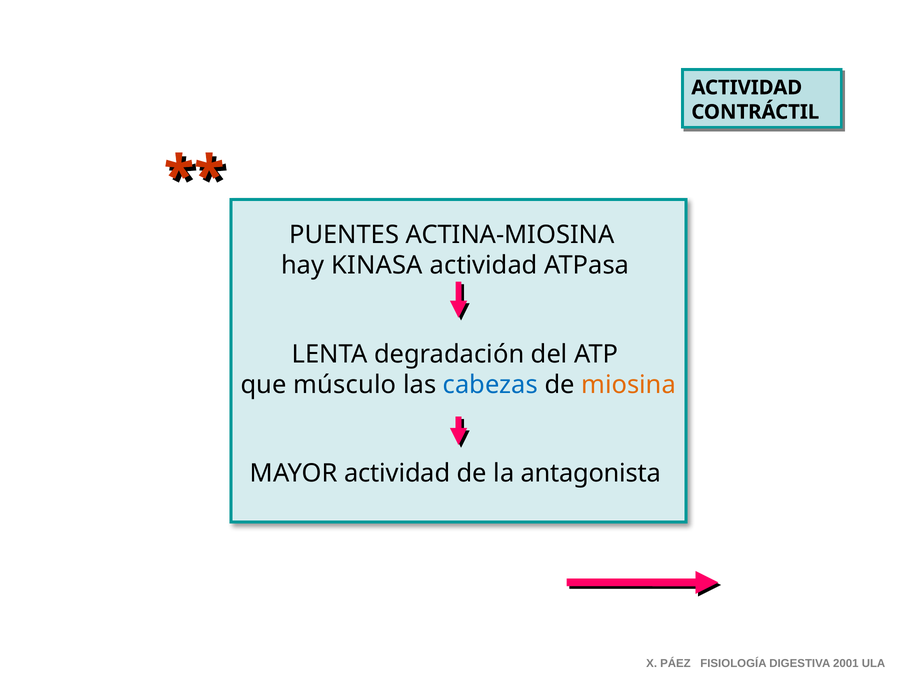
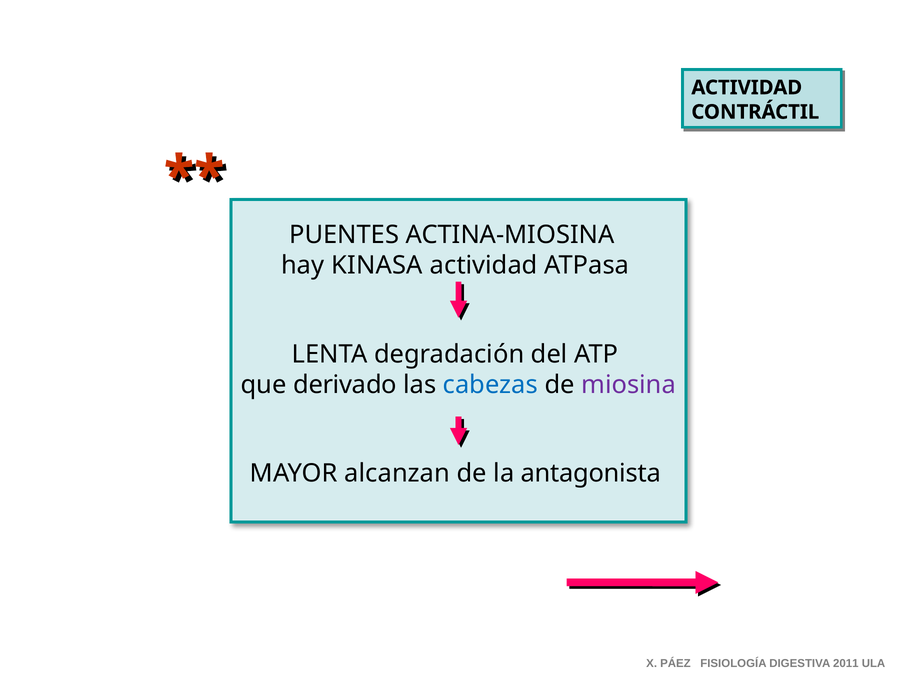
músculo: músculo -> derivado (345, 385)
miosina colour: orange -> purple (629, 385)
MAYOR actividad: actividad -> alcanzan (397, 473)
2001: 2001 -> 2011 (846, 663)
